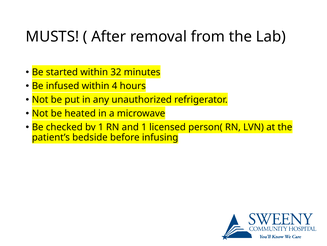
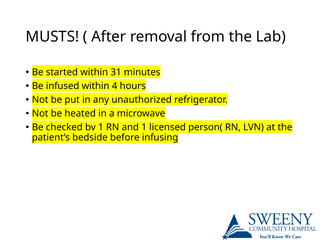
32: 32 -> 31 (116, 72)
